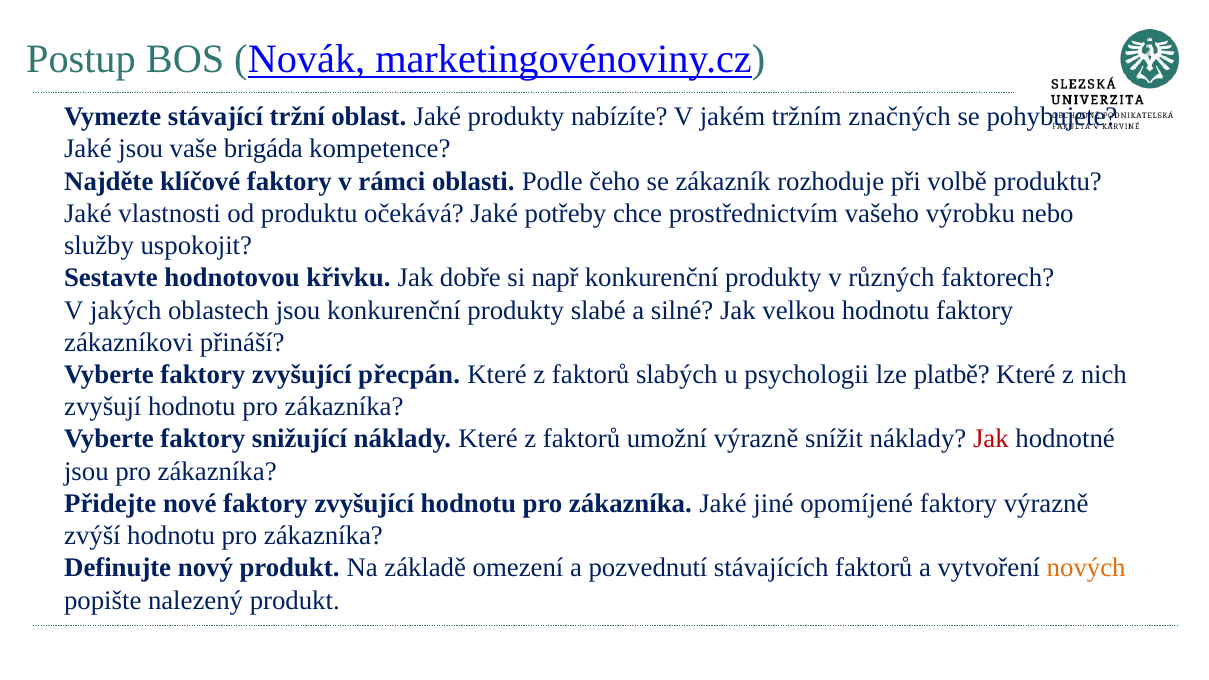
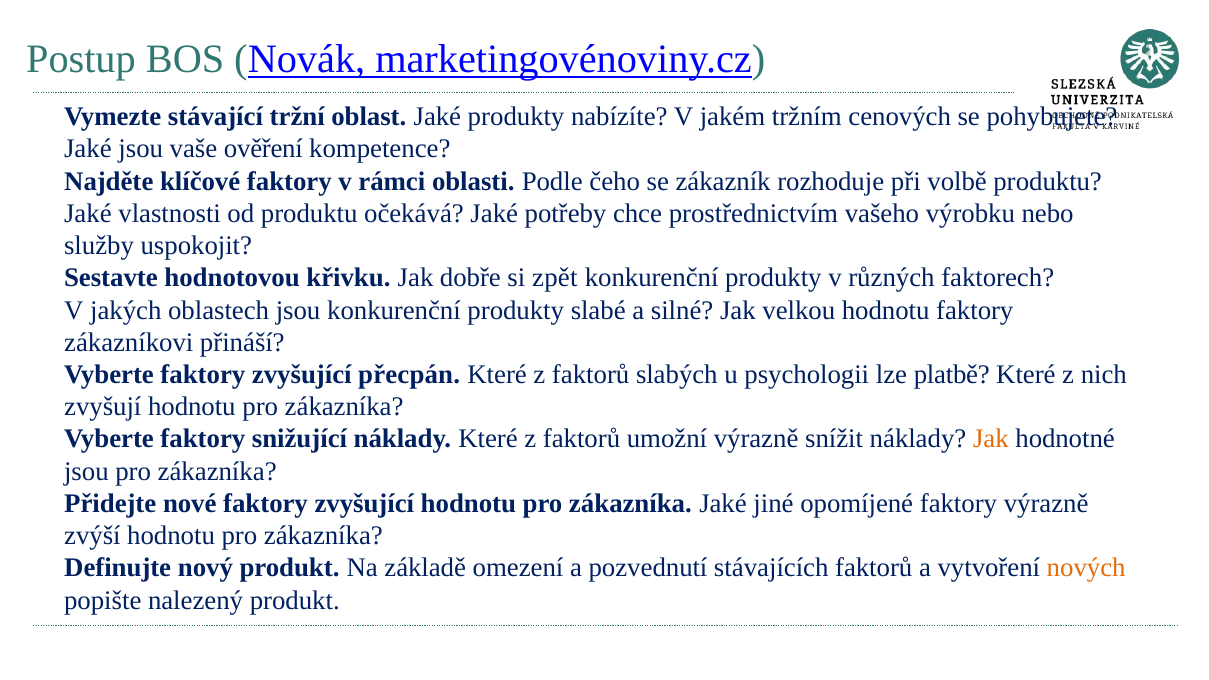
značných: značných -> cenových (900, 117)
brigáda: brigáda -> ověření (263, 149)
např: např -> zpět (555, 278)
Jak colour: red -> orange (991, 439)
